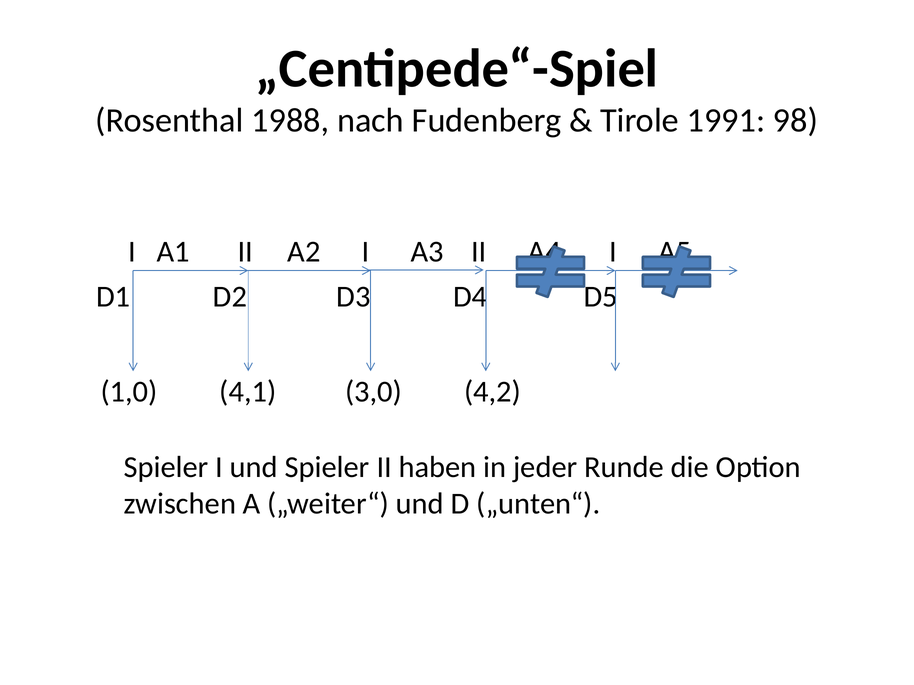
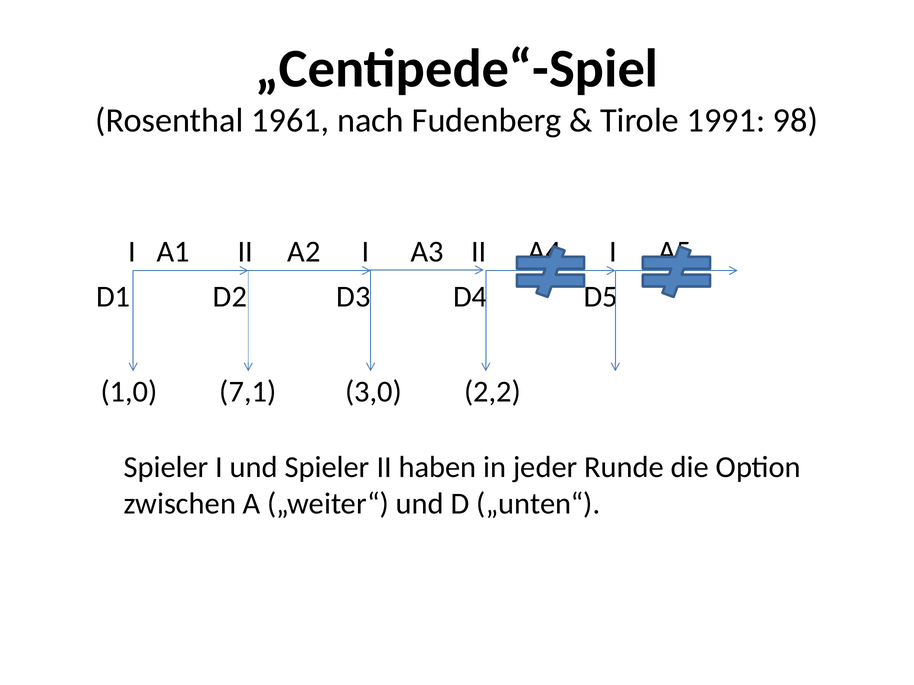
1988: 1988 -> 1961 (290, 120)
4,1: 4,1 -> 7,1 (248, 392)
4,2: 4,2 -> 2,2 (493, 392)
